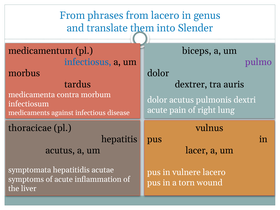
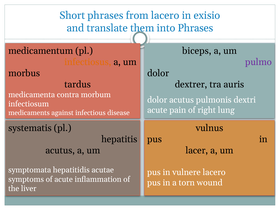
From: From -> Short (72, 15)
genus: genus -> exisio (207, 15)
into Slender: Slender -> Phrases (195, 28)
infectiosus colour: blue -> orange (88, 62)
thoracicae: thoracicae -> systematis (30, 128)
